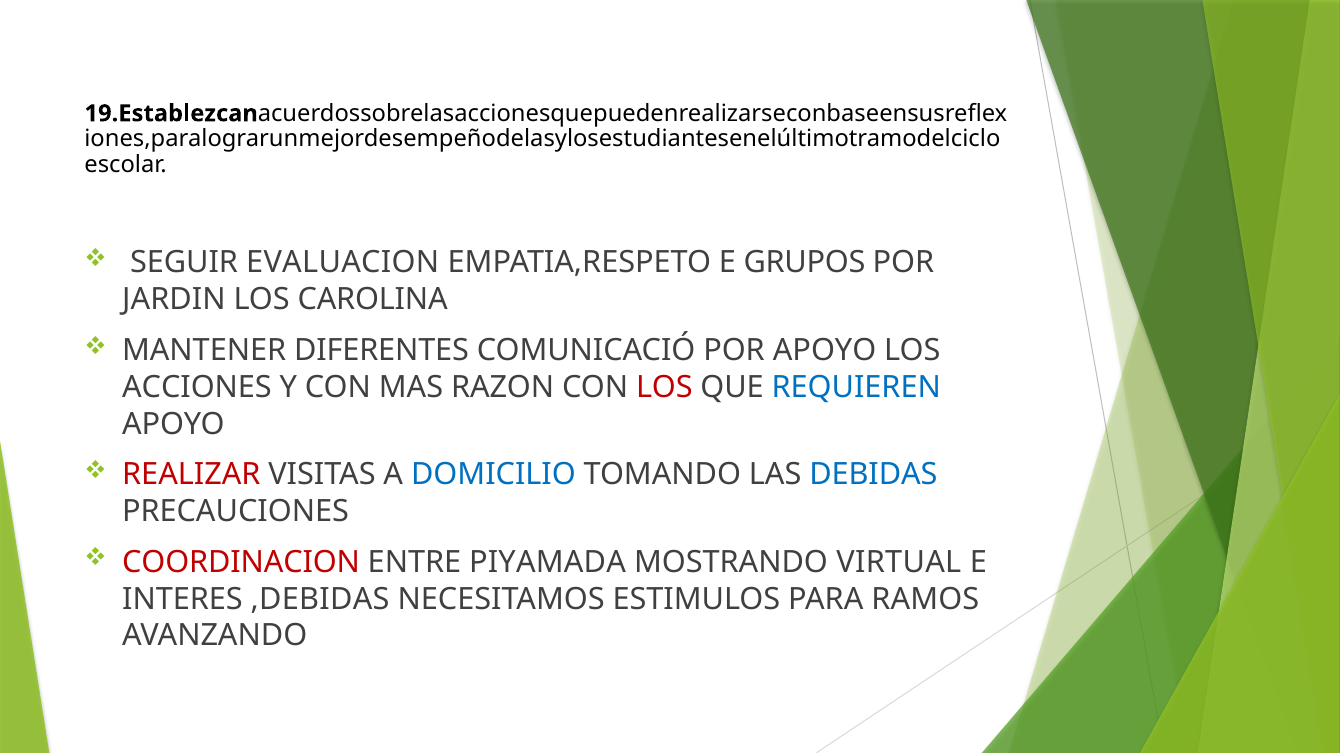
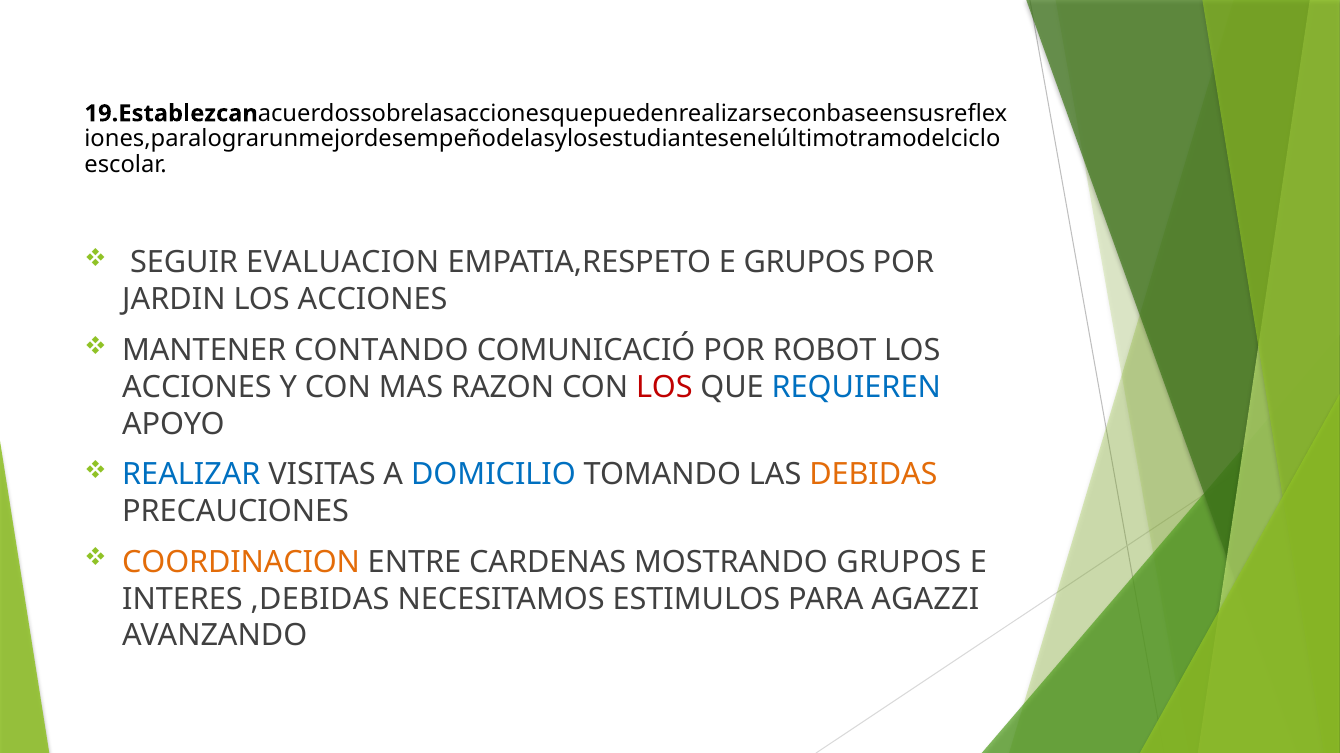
CAROLINA: CAROLINA -> ACCIONES (373, 300)
DIFERENTES: DIFERENTES -> CONTANDO (381, 351)
POR APOYO: APOYO -> ROBOT (825, 351)
REALIZAR colour: red -> blue (191, 475)
DEBIDAS colour: blue -> orange (873, 475)
COORDINACION colour: red -> orange (241, 563)
PIYAMADA: PIYAMADA -> CARDENAS (548, 563)
MOSTRANDO VIRTUAL: VIRTUAL -> GRUPOS (899, 563)
RAMOS: RAMOS -> AGAZZI (925, 600)
